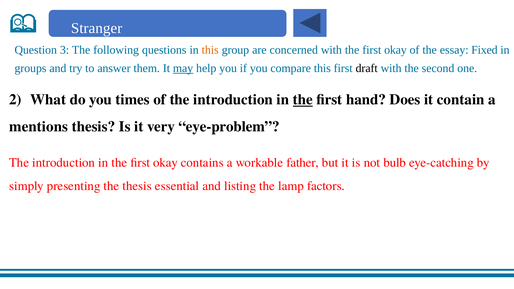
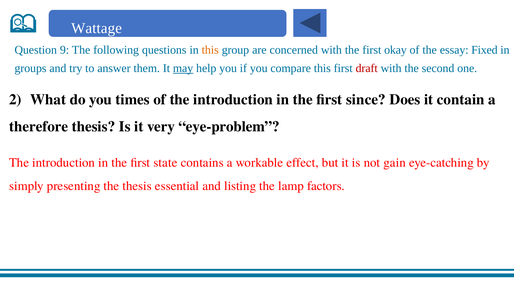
Stranger: Stranger -> Wattage (97, 28)
3: 3 -> 9 (65, 50)
draft colour: black -> red (367, 68)
the underline: present -> none (303, 100)
hand: hand -> since (366, 100)
mentions: mentions -> therefore (39, 127)
in the first okay: okay -> state (165, 163)
father: father -> effect (303, 163)
bulb: bulb -> gain (395, 163)
